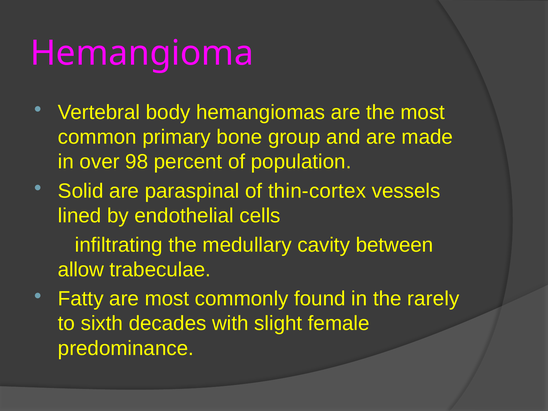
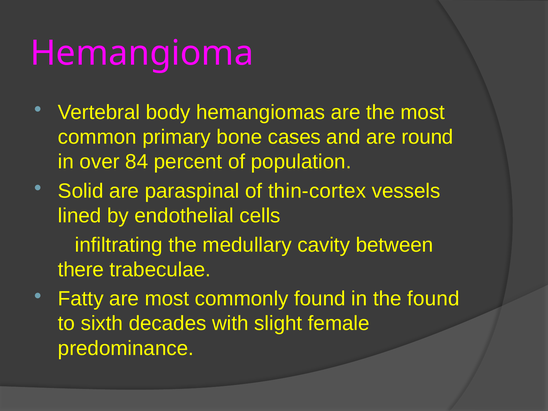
group: group -> cases (294, 137)
made: made -> round (427, 137)
98: 98 -> 84 (137, 162)
allow: allow -> there (81, 270)
the rarely: rarely -> found (433, 299)
